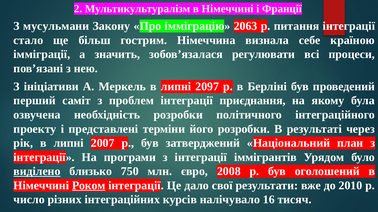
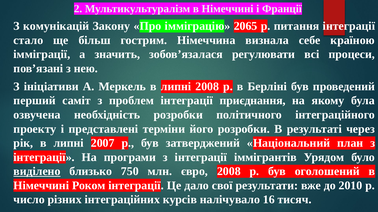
мусульмани: мусульмани -> комунікацій (56, 26)
2063: 2063 -> 2065 (246, 26)
липні 2097: 2097 -> 2008 (207, 87)
Роком underline: present -> none (89, 186)
